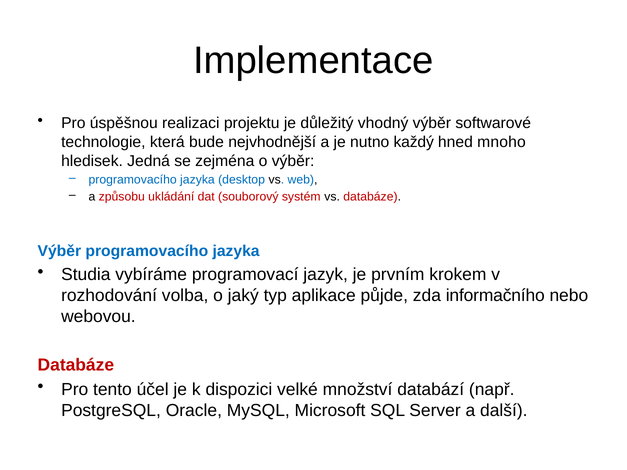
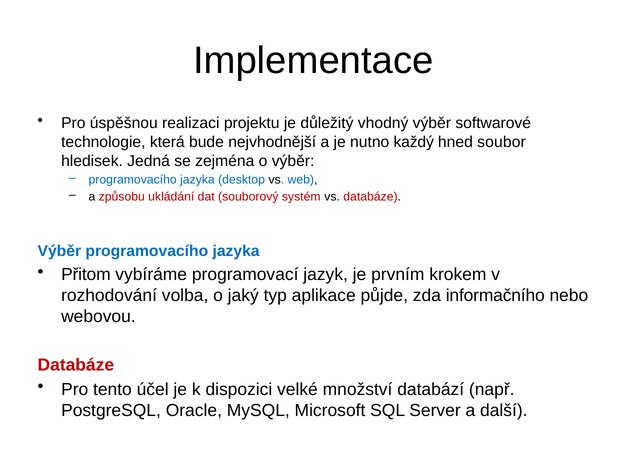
mnoho: mnoho -> soubor (502, 142)
Studia: Studia -> Přitom (86, 275)
